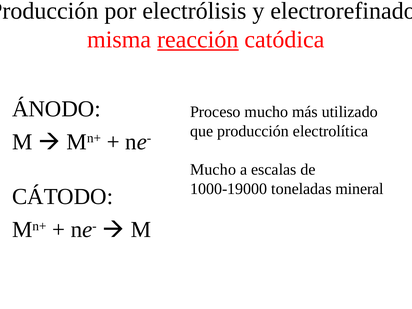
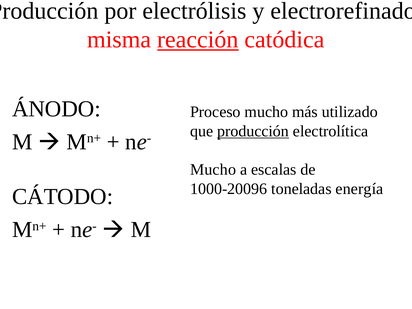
producción underline: none -> present (253, 131)
1000-19000: 1000-19000 -> 1000-20096 (229, 189)
mineral: mineral -> energía (359, 189)
